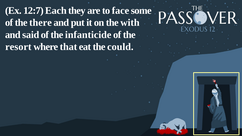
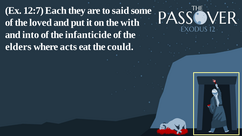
face: face -> said (120, 11)
there: there -> loved (41, 23)
said: said -> into (31, 35)
resort: resort -> elders (18, 47)
that: that -> acts (68, 47)
